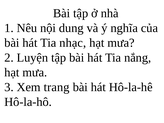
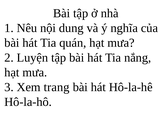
nhạc: nhạc -> quán (73, 43)
